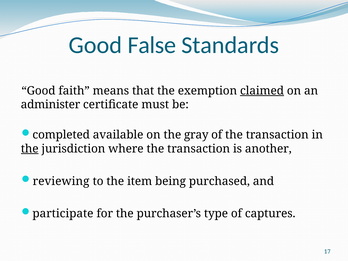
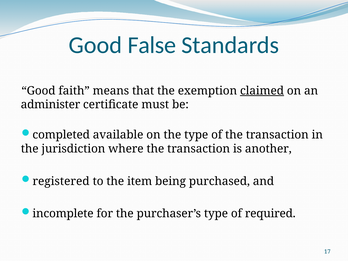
the gray: gray -> type (196, 135)
the underline: present -> none (30, 149)
reviewing: reviewing -> registered (61, 181)
participate: participate -> incomplete (63, 214)
captures: captures -> required (270, 214)
